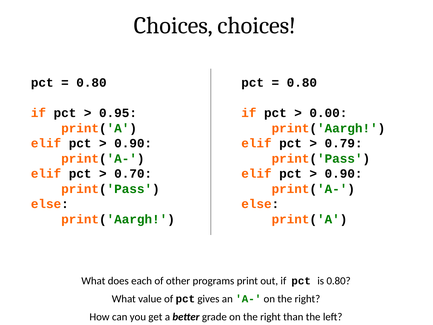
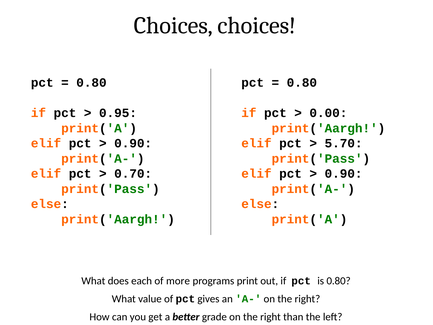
0.79: 0.79 -> 5.70 (344, 143)
other: other -> more (178, 281)
